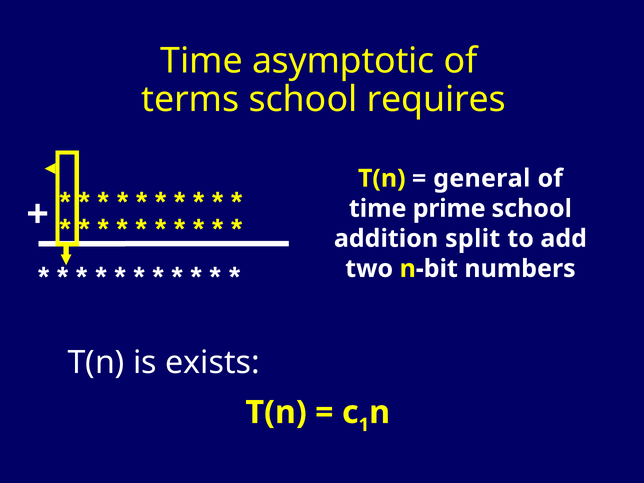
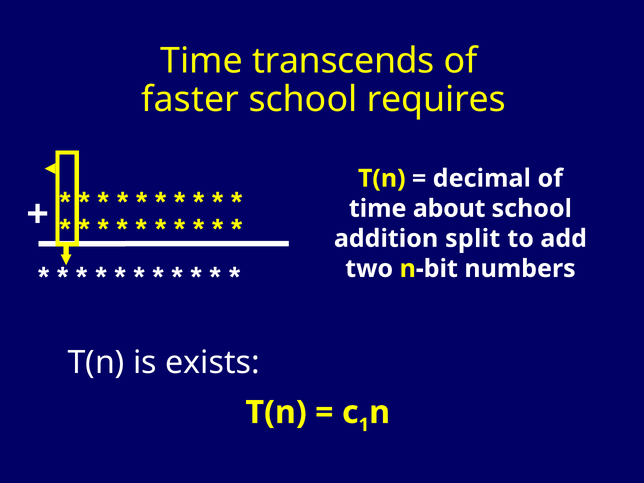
asymptotic: asymptotic -> transcends (343, 61)
terms: terms -> faster (190, 100)
general: general -> decimal (482, 178)
prime: prime -> about (449, 209)
